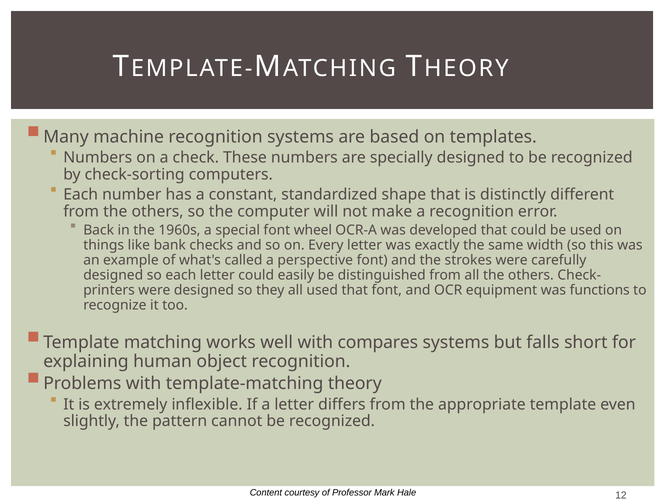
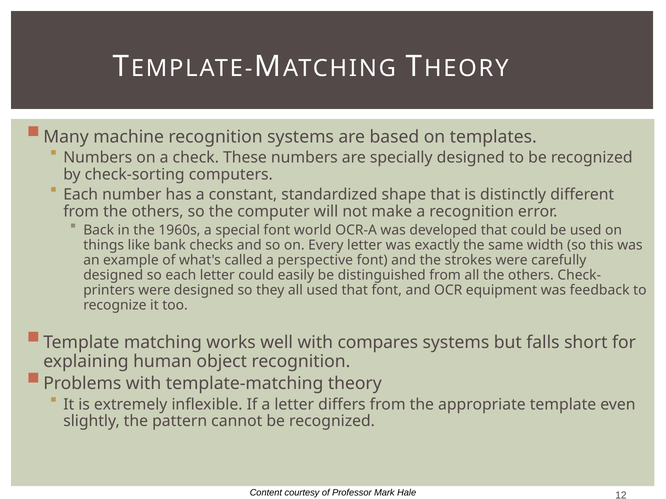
wheel: wheel -> world (313, 230)
functions: functions -> feedback (600, 290)
